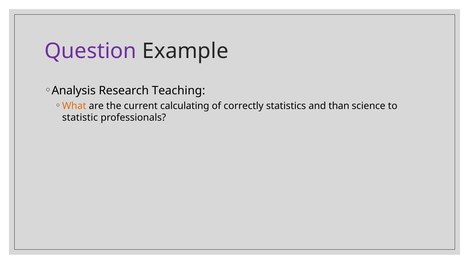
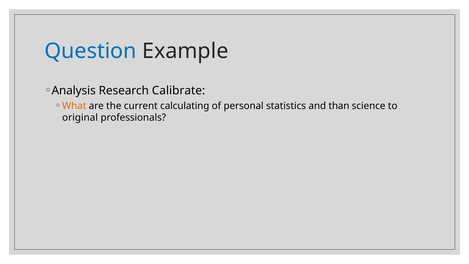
Question colour: purple -> blue (91, 51)
Teaching: Teaching -> Calibrate (179, 91)
correctly: correctly -> personal (244, 106)
statistic: statistic -> original (80, 117)
